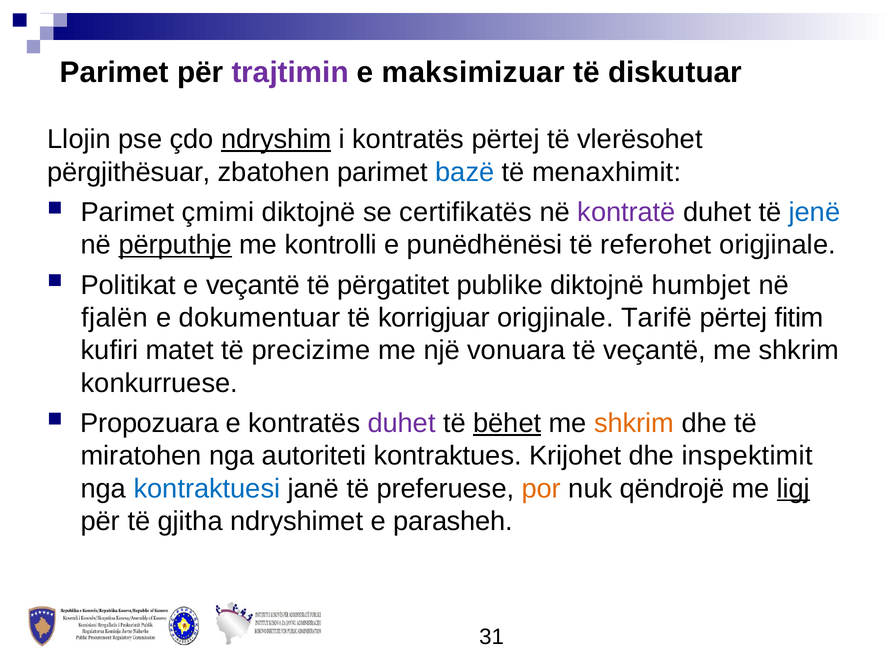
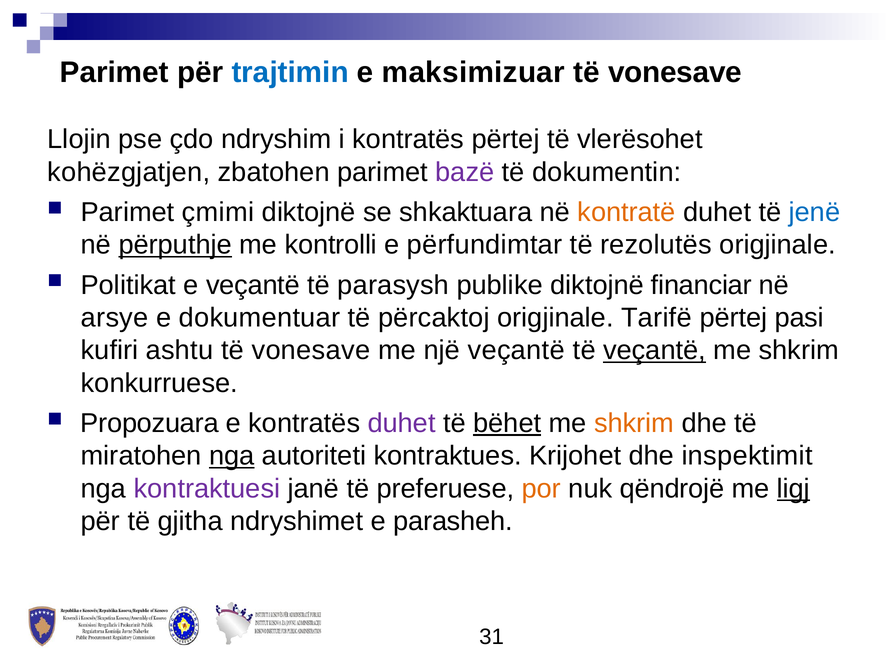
trajtimin colour: purple -> blue (290, 73)
diskutuar: diskutuar -> vonesave (675, 73)
ndryshim underline: present -> none (276, 139)
përgjithësuar: përgjithësuar -> kohëzgjatjen (129, 172)
bazë colour: blue -> purple (465, 172)
menaxhimit: menaxhimit -> dokumentin (607, 172)
certifikatës: certifikatës -> shkaktuara (466, 212)
kontratë colour: purple -> orange (627, 212)
punëdhënësi: punëdhënësi -> përfundimtar (485, 245)
referohet: referohet -> rezolutës (656, 245)
përgatitet: përgatitet -> parasysh (393, 285)
humbjet: humbjet -> financiar (701, 285)
fjalën: fjalën -> arsye (115, 318)
korrigjuar: korrigjuar -> përcaktoj (434, 318)
fitim: fitim -> pasi (799, 318)
matet: matet -> ashtu (180, 350)
precizime: precizime -> vonesave (311, 350)
një vonuara: vonuara -> veçantë (516, 350)
veçantë underline: none -> present (654, 350)
nga underline: none -> present (232, 456)
kontraktuesi colour: blue -> purple (207, 489)
